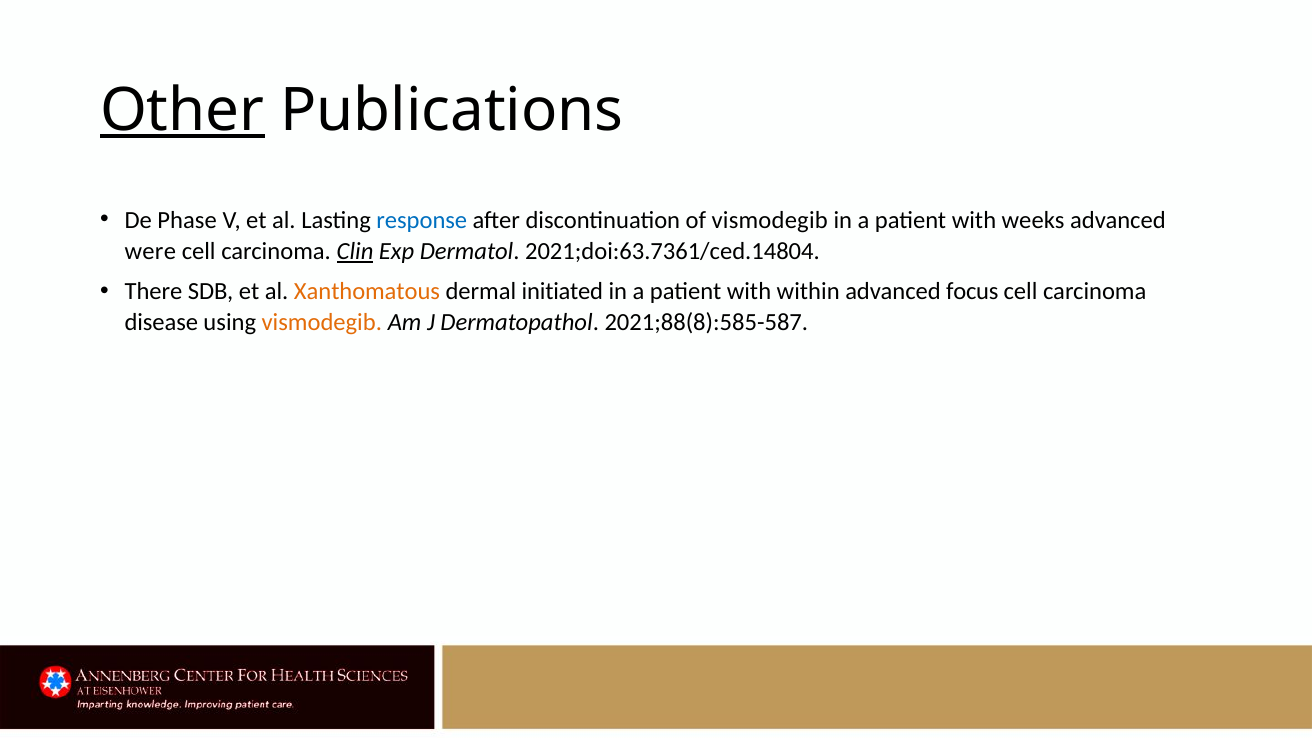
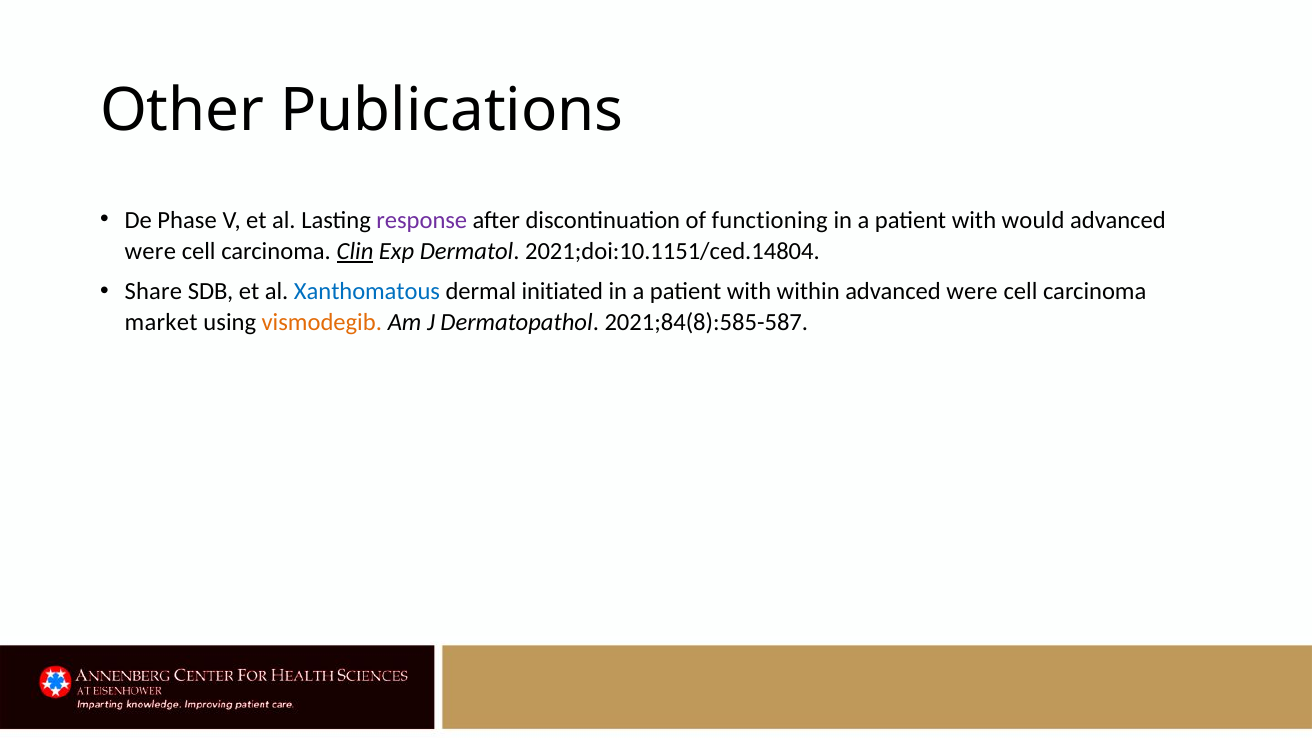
Other underline: present -> none (182, 110)
response colour: blue -> purple (422, 220)
of vismodegib: vismodegib -> functioning (770, 220)
weeks: weeks -> would (1033, 220)
2021;doi:63.7361/ced.14804: 2021;doi:63.7361/ced.14804 -> 2021;doi:10.1151/ced.14804 (672, 251)
There: There -> Share (153, 291)
Xanthomatous colour: orange -> blue (367, 291)
focus: focus -> were (972, 291)
disease: disease -> market (161, 323)
2021;88(8):585-587: 2021;88(8):585-587 -> 2021;84(8):585-587 (706, 323)
